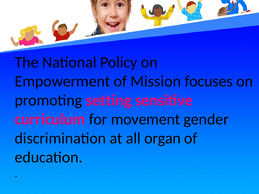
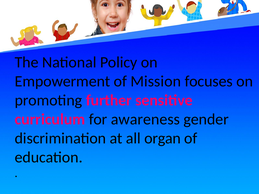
setting: setting -> further (109, 100)
movement: movement -> awareness (145, 119)
